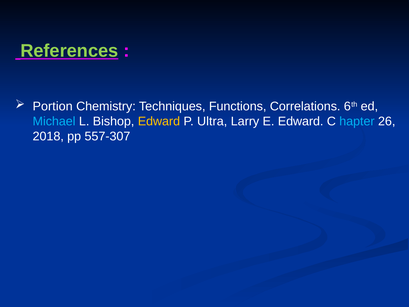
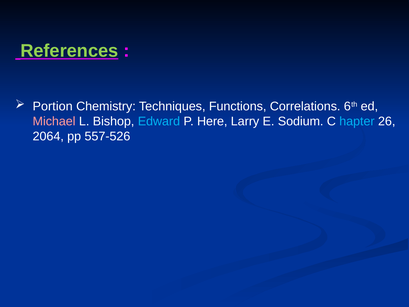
Michael colour: light blue -> pink (54, 121)
Edward colour: yellow -> light blue (159, 121)
Ultra: Ultra -> Here (212, 121)
E Edward: Edward -> Sodium (301, 121)
2018: 2018 -> 2064 (48, 136)
557-307: 557-307 -> 557-526 (107, 136)
